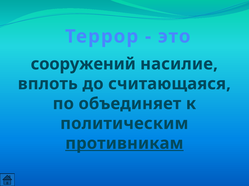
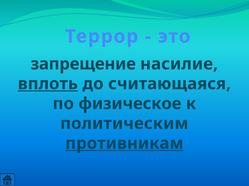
сооружений: сооружений -> запрещение (83, 64)
вплоть underline: none -> present (48, 84)
объединяет: объединяет -> физическое (130, 104)
